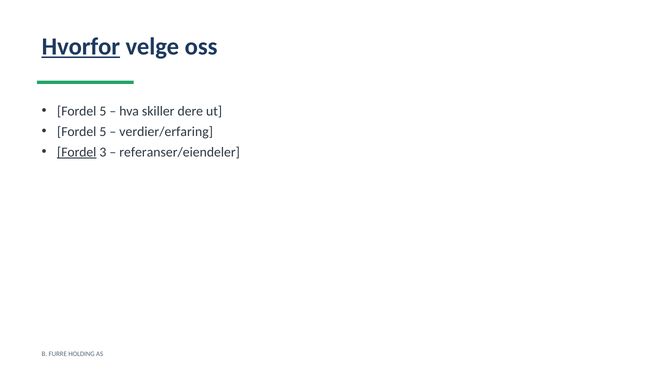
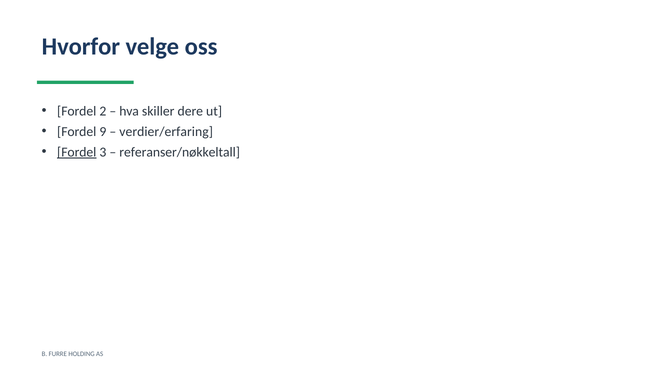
Hvorfor underline: present -> none (81, 47)
5: 5 -> 2 (103, 111)
5: 5 -> 9 (103, 132)
referanser/eiendeler: referanser/eiendeler -> referanser/nøkkeltall (180, 152)
